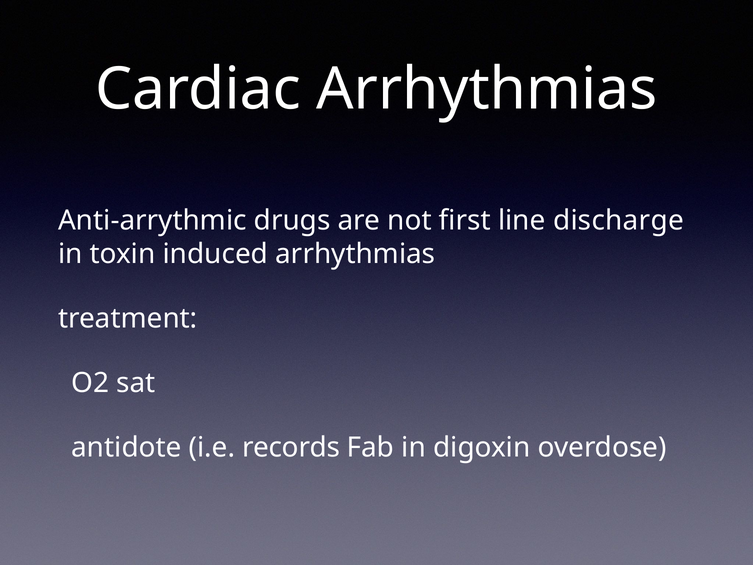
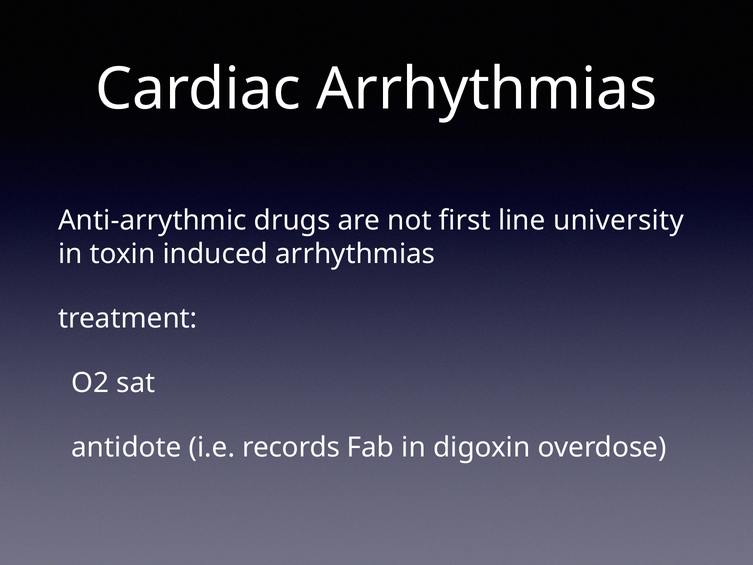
discharge: discharge -> university (618, 221)
